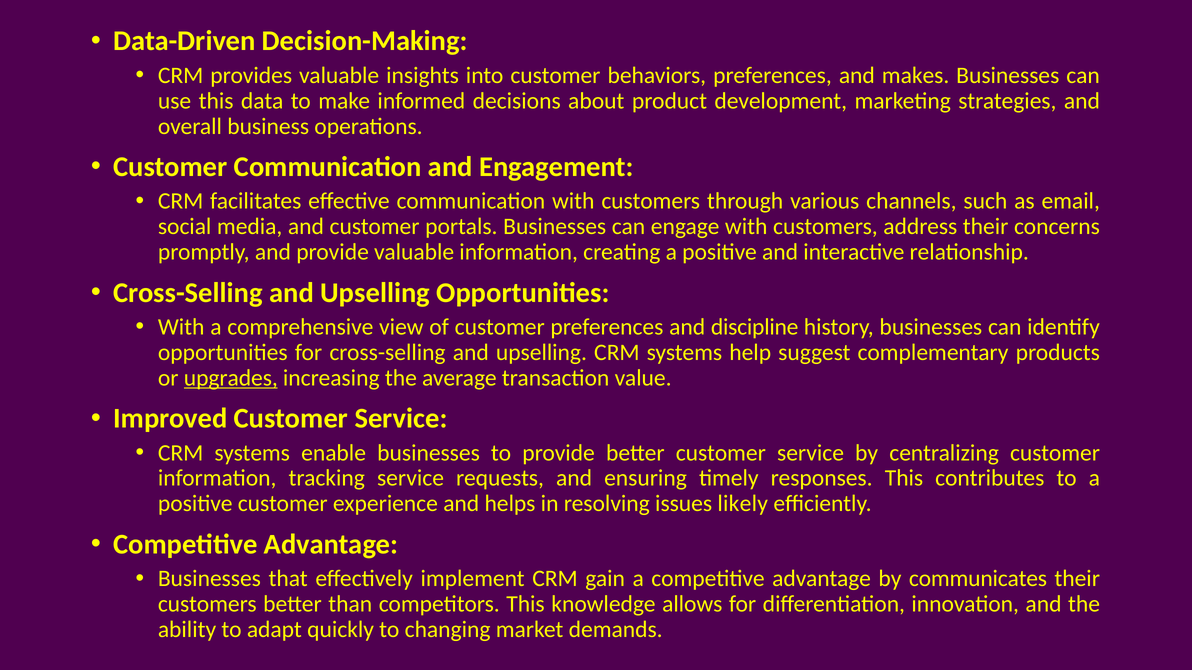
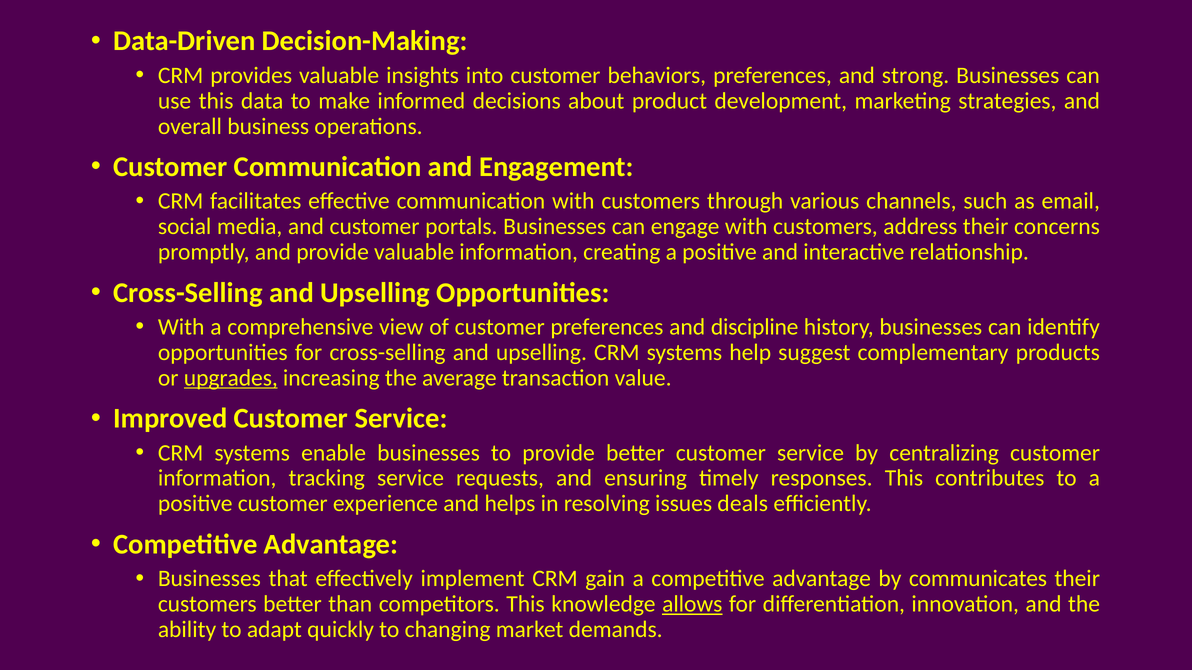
makes: makes -> strong (916, 75)
likely: likely -> deals (743, 504)
allows underline: none -> present (692, 604)
